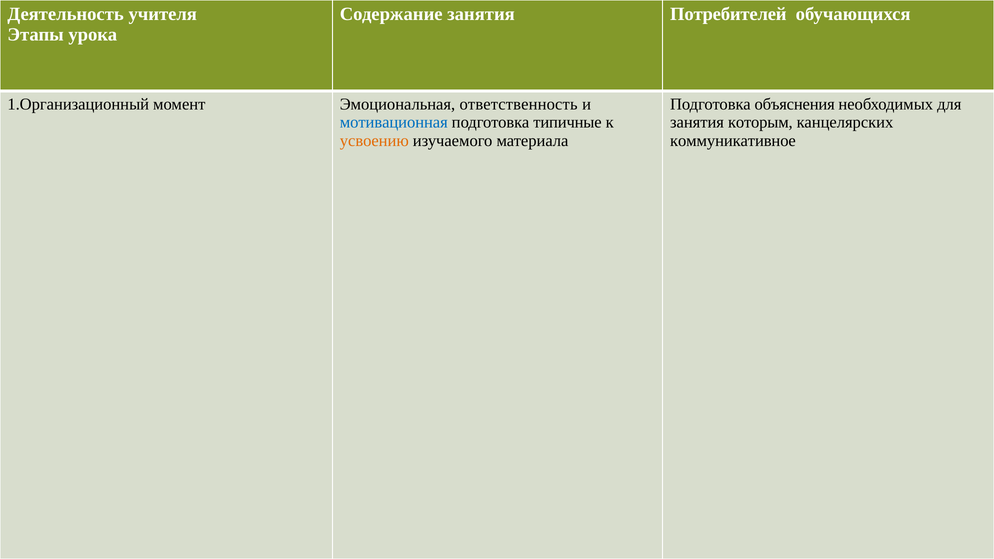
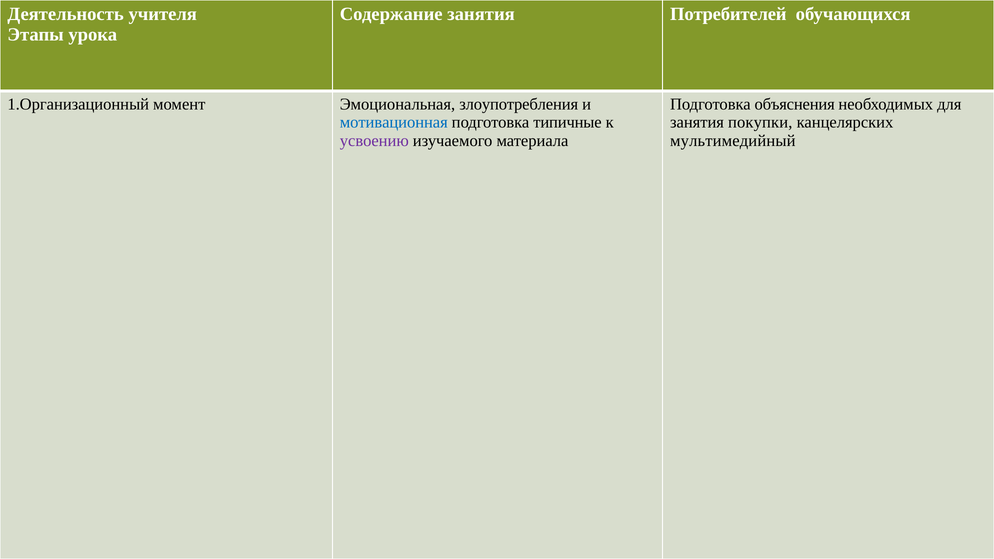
ответственность: ответственность -> злоупотребления (519, 104)
которым: которым -> покупки (760, 122)
усвоению colour: orange -> purple (374, 141)
коммуникативное: коммуникативное -> мультимедийный (733, 141)
